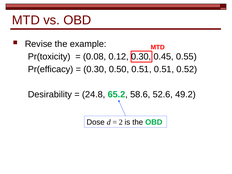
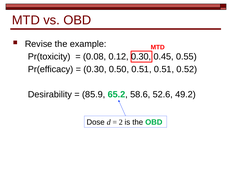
24.8: 24.8 -> 85.9 (94, 95)
